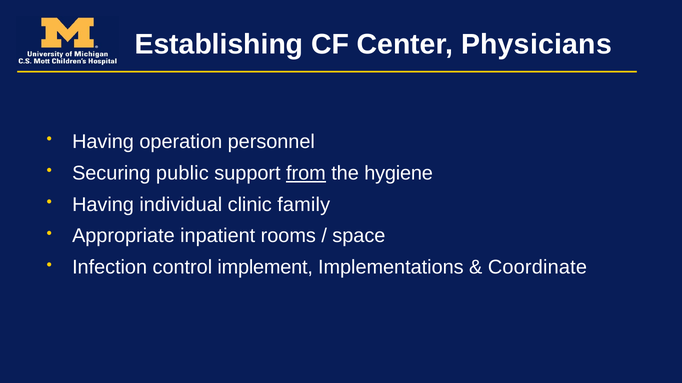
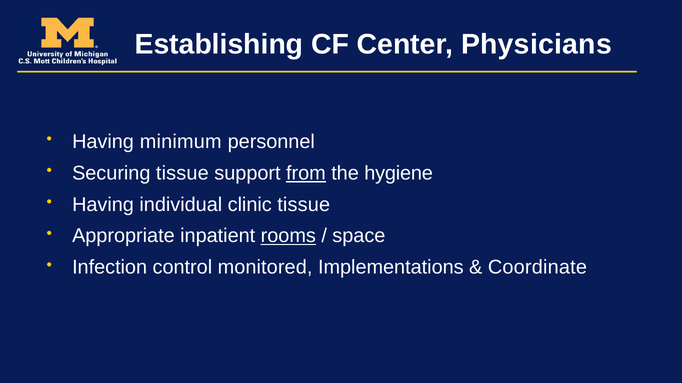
operation: operation -> minimum (181, 142)
Securing public: public -> tissue (182, 173)
clinic family: family -> tissue (304, 205)
rooms underline: none -> present (288, 236)
implement: implement -> monitored (265, 268)
